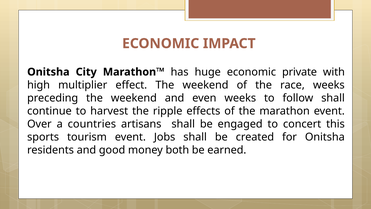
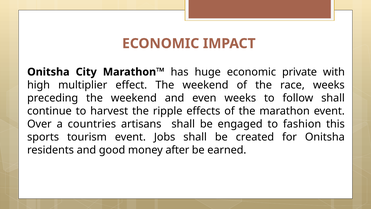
concert: concert -> fashion (302, 124)
both: both -> after (177, 150)
